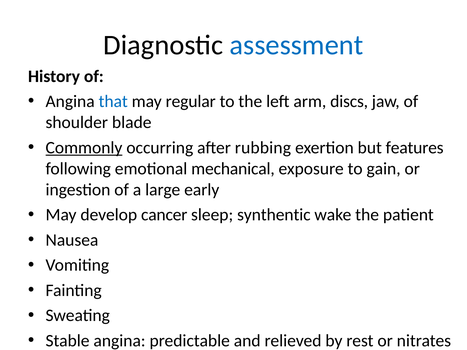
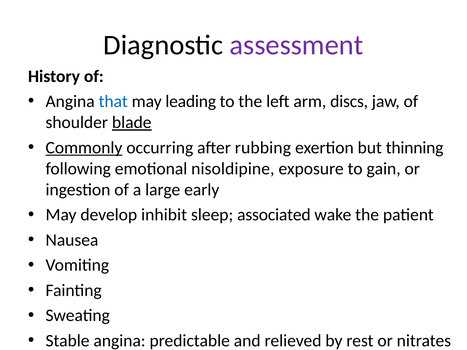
assessment colour: blue -> purple (296, 45)
regular: regular -> leading (191, 102)
blade underline: none -> present (132, 123)
features: features -> thinning (415, 148)
mechanical: mechanical -> nisoldipine (233, 169)
cancer: cancer -> inhibit (164, 215)
synthentic: synthentic -> associated (274, 215)
